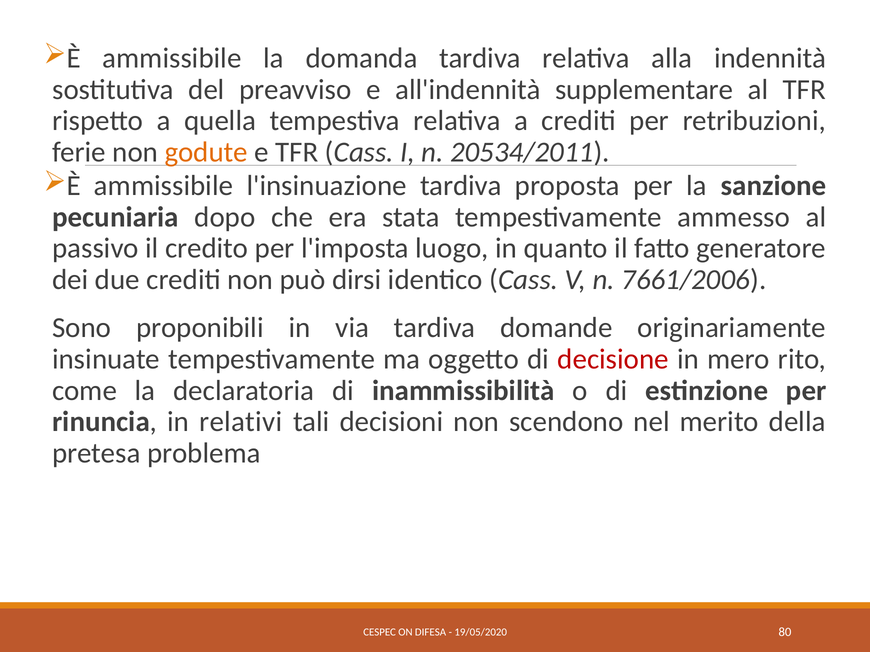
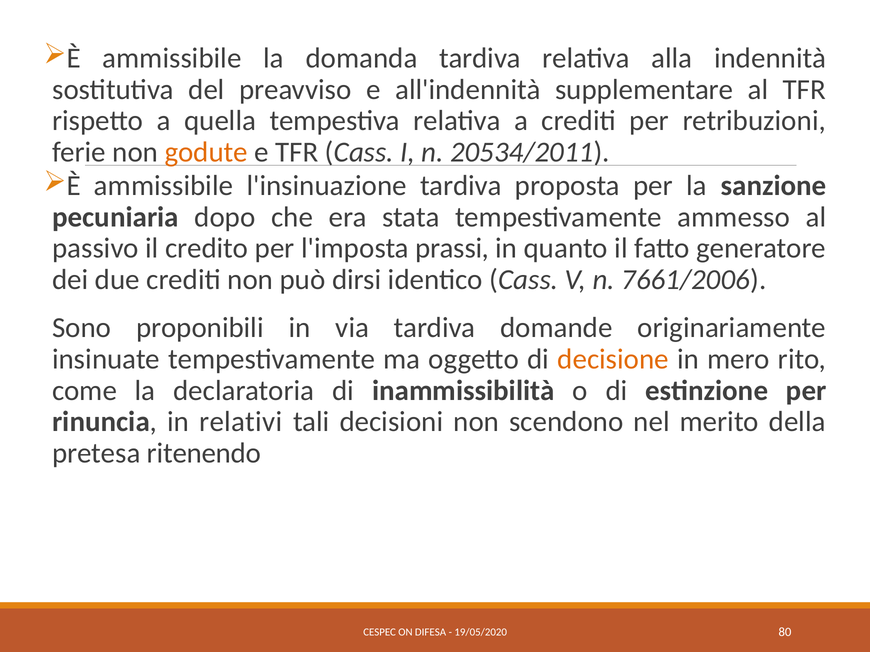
luogo: luogo -> prassi (452, 249)
decisione colour: red -> orange (613, 359)
problema: problema -> ritenendo (204, 453)
